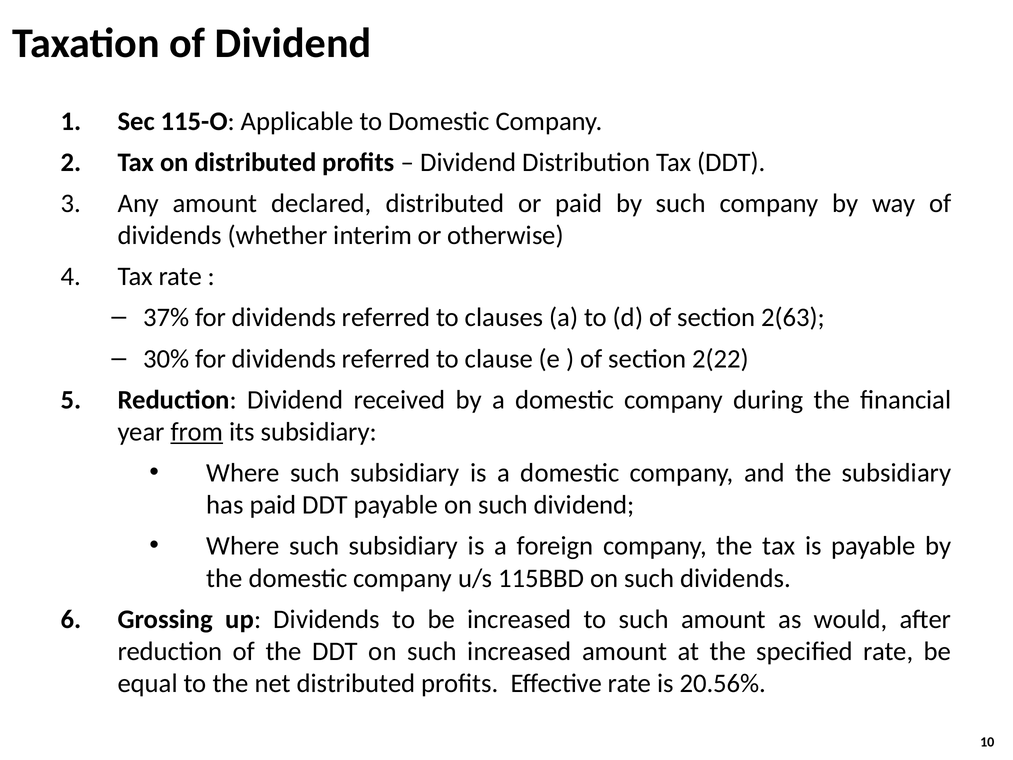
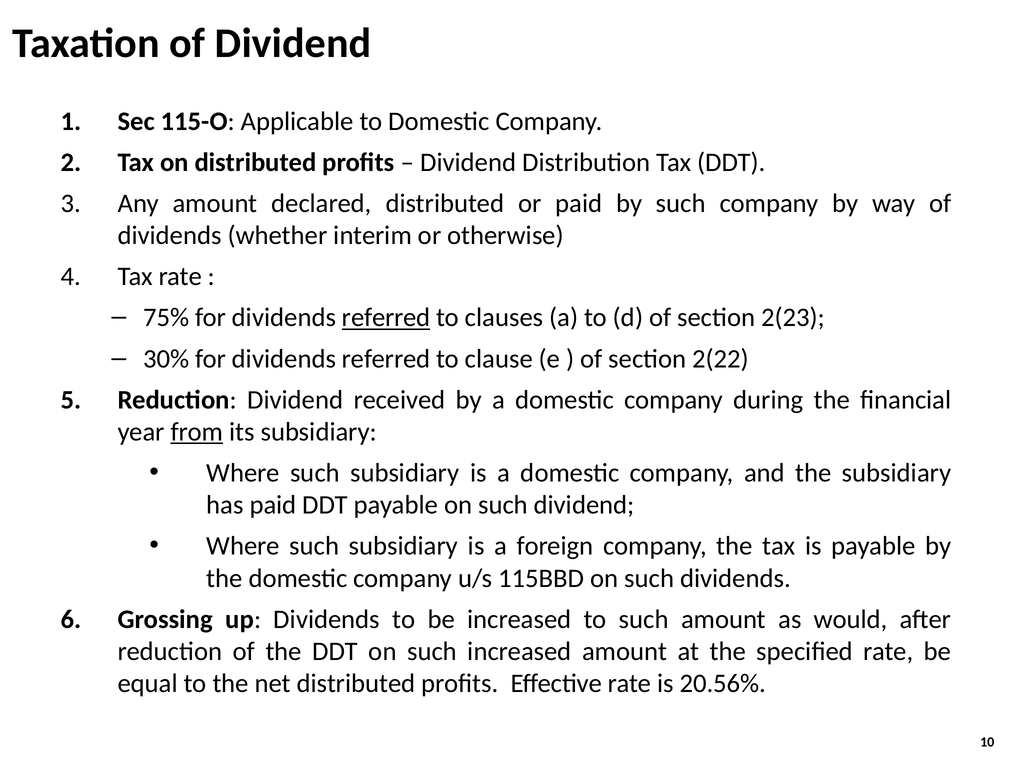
37%: 37% -> 75% (166, 318)
referred underline: none -> present (386, 318)
2(63: 2(63 -> 2(23 (793, 318)
